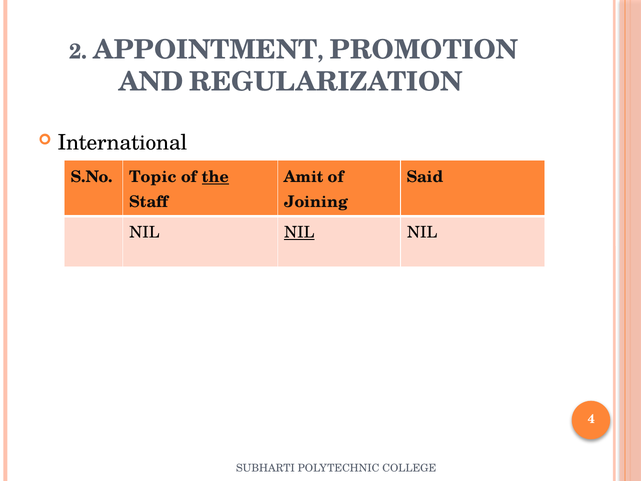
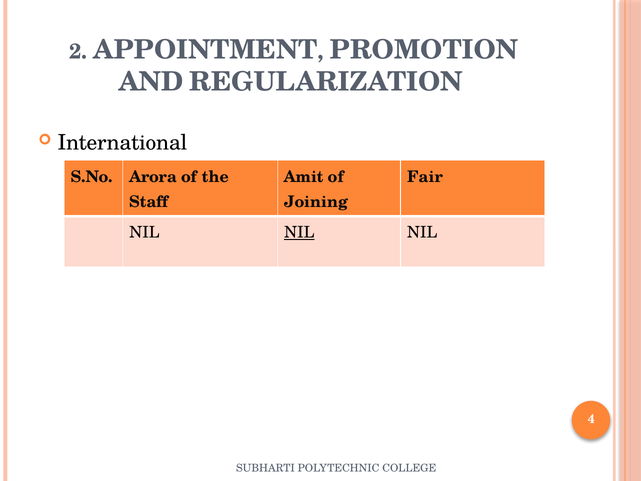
Topic: Topic -> Arora (153, 177)
the underline: present -> none (215, 177)
Said: Said -> Fair (425, 177)
